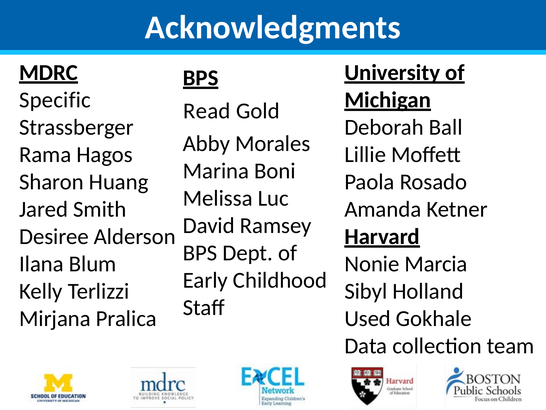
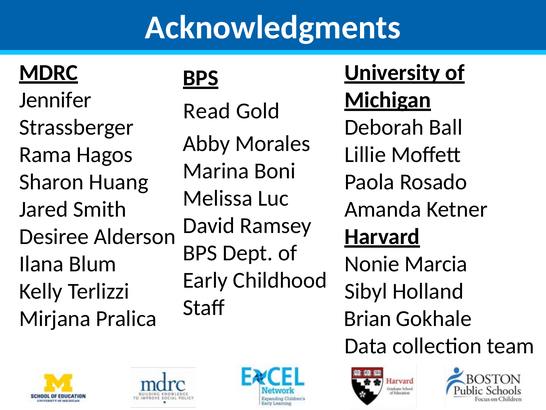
Specific: Specific -> Jennifer (55, 100)
Used: Used -> Brian (368, 318)
